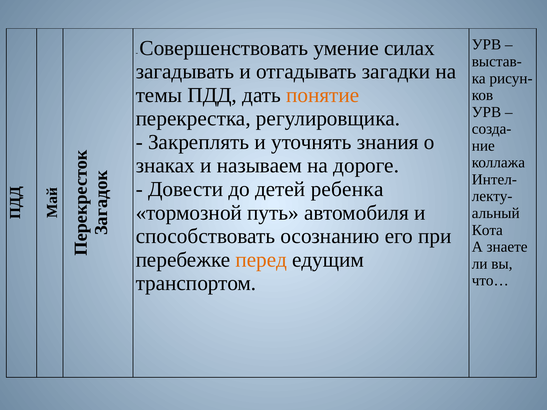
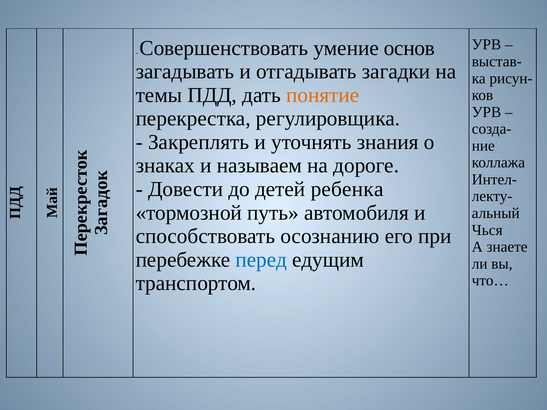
силах: силах -> основ (409, 48)
Кота: Кота -> Чься (487, 230)
перед colour: orange -> blue (261, 260)
